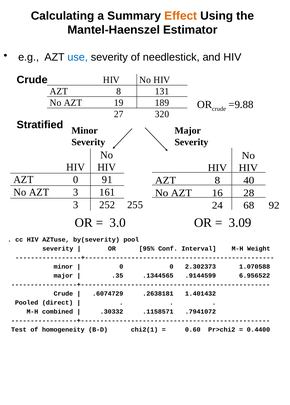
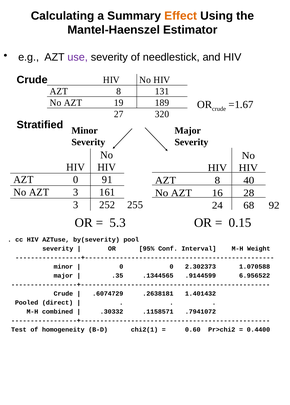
use colour: blue -> purple (78, 57)
=9.88: =9.88 -> =1.67 (241, 105)
3.0: 3.0 -> 5.3 (118, 223)
3.09: 3.09 -> 0.15 (240, 223)
